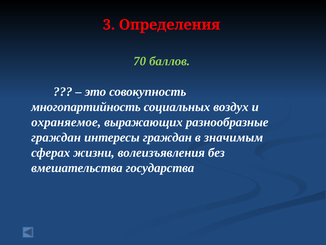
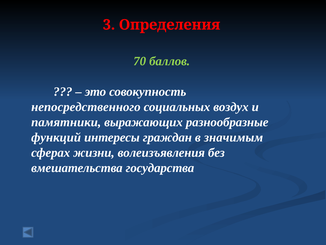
многопартийность: многопартийность -> непосредственного (86, 107)
охраняемое: охраняемое -> памятники (66, 122)
граждан: граждан -> функций (56, 137)
